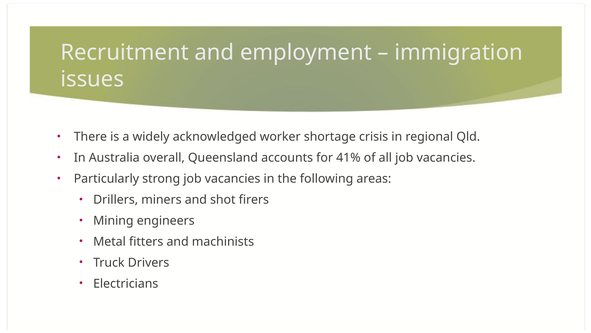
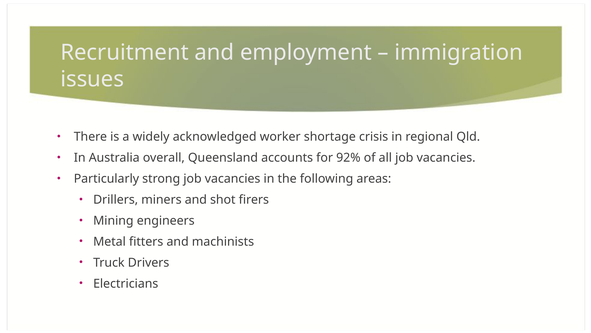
41%: 41% -> 92% (348, 158)
